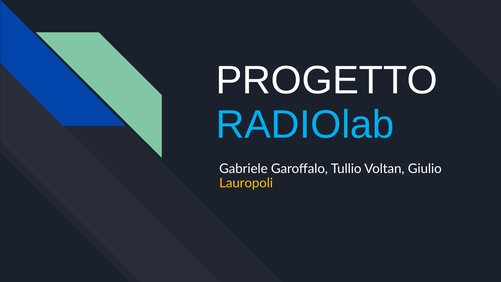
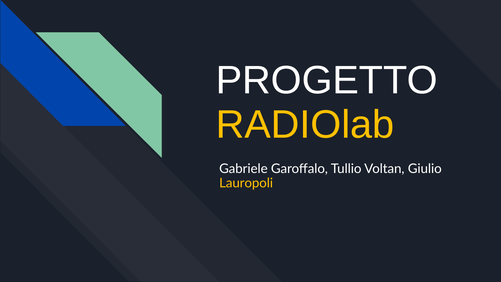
RADIOlab colour: light blue -> yellow (305, 125)
